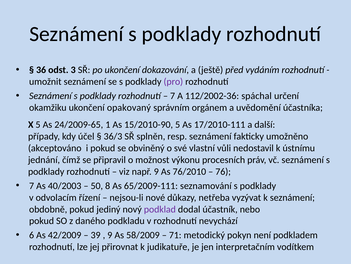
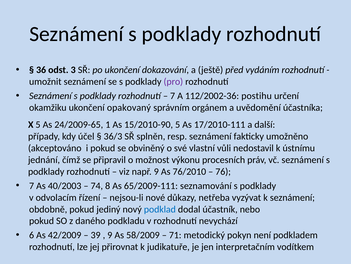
spáchal: spáchal -> postihu (257, 96)
50: 50 -> 74 (97, 185)
podklad colour: purple -> blue (160, 209)
